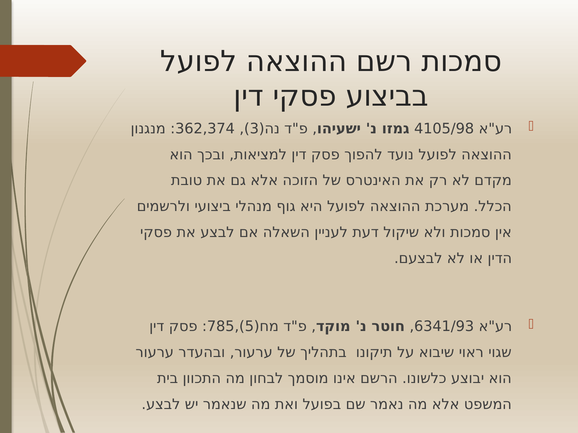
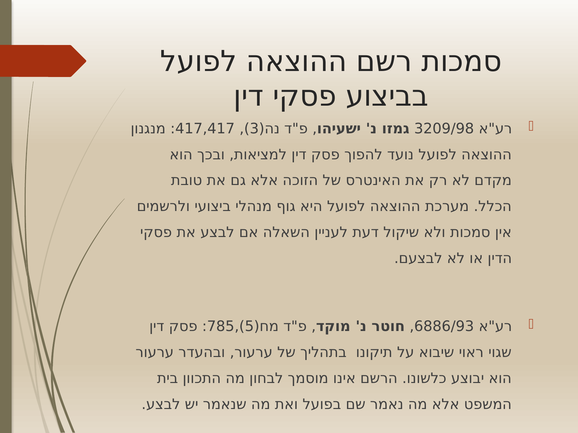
362,374: 362,374 -> 417,417 (205, 129)
4105/98: 4105/98 -> 3209/98 (444, 129)
6341/93: 6341/93 -> 6886/93 (444, 327)
